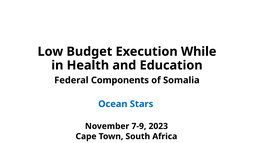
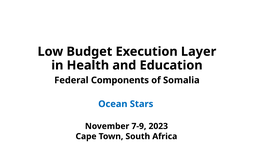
While: While -> Layer (199, 52)
